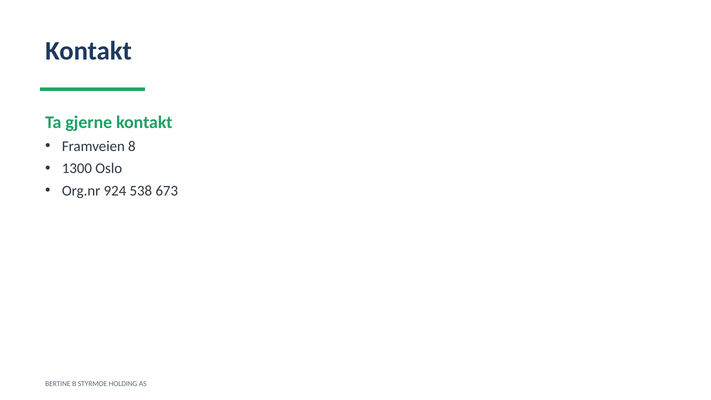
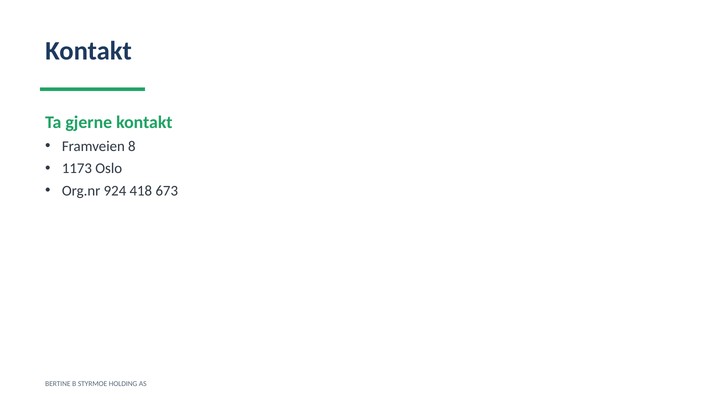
1300: 1300 -> 1173 (77, 168)
538: 538 -> 418 (141, 191)
